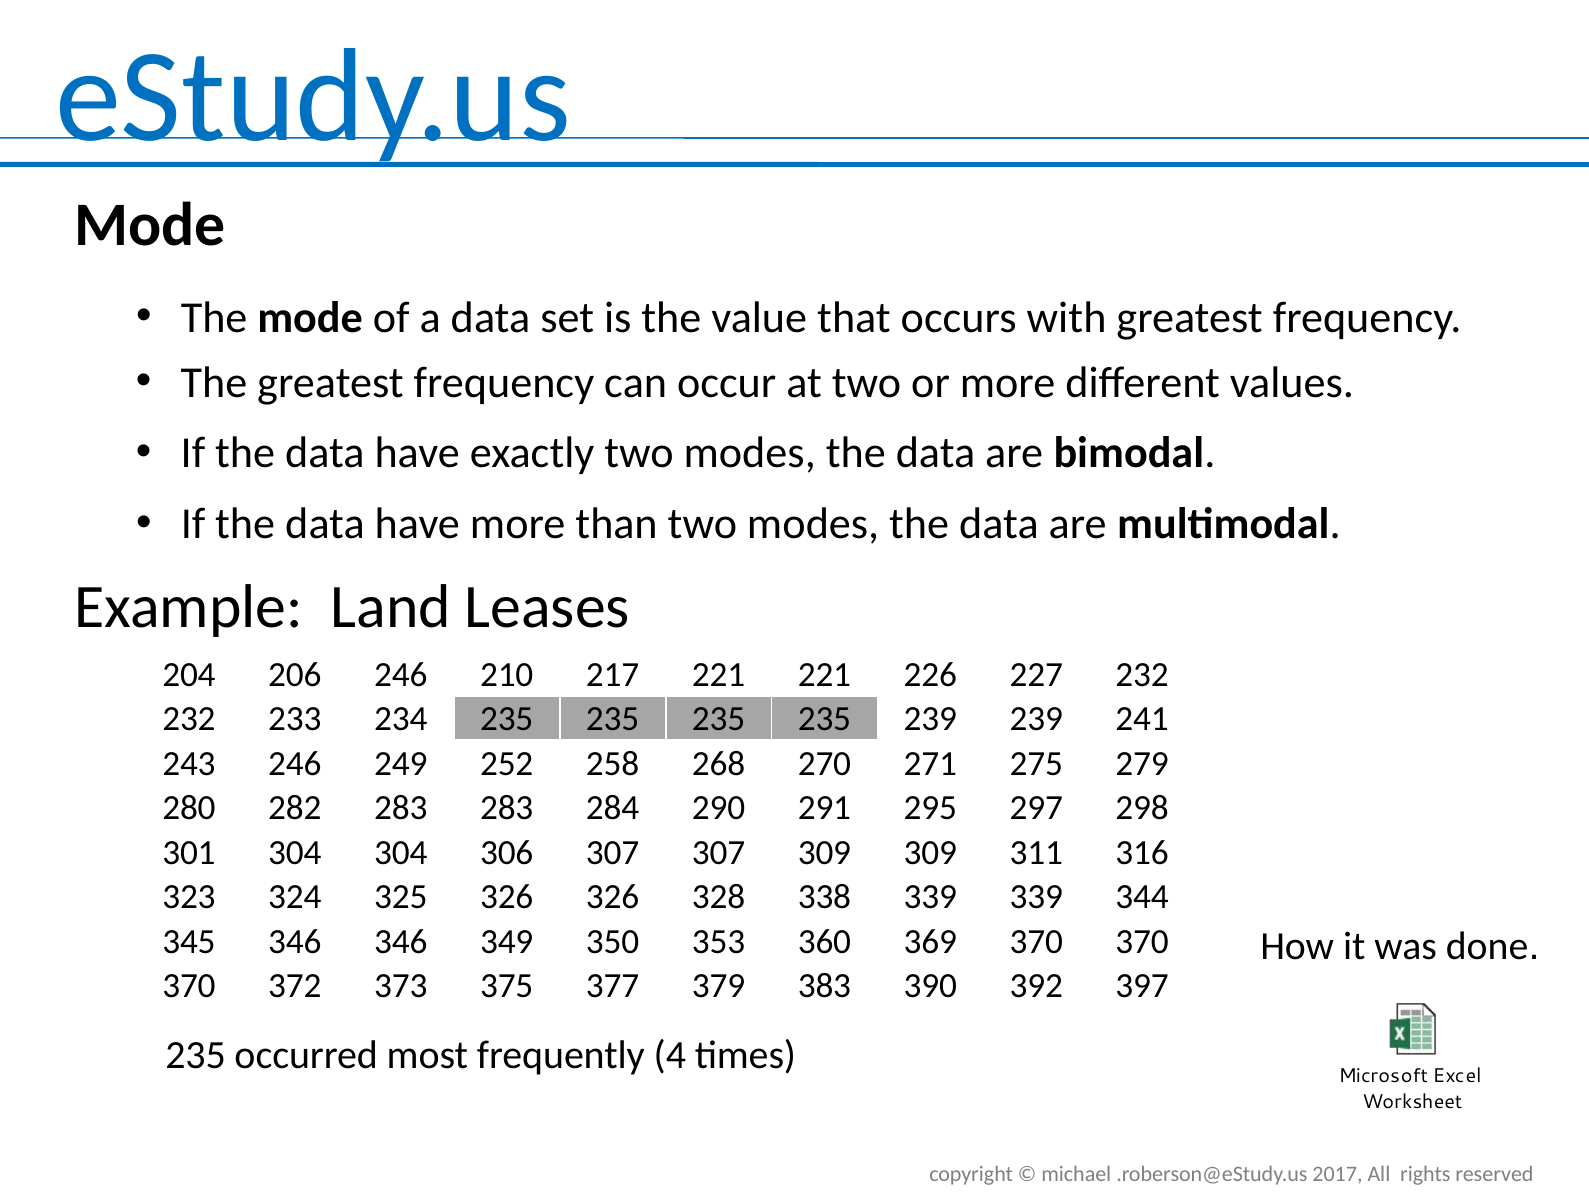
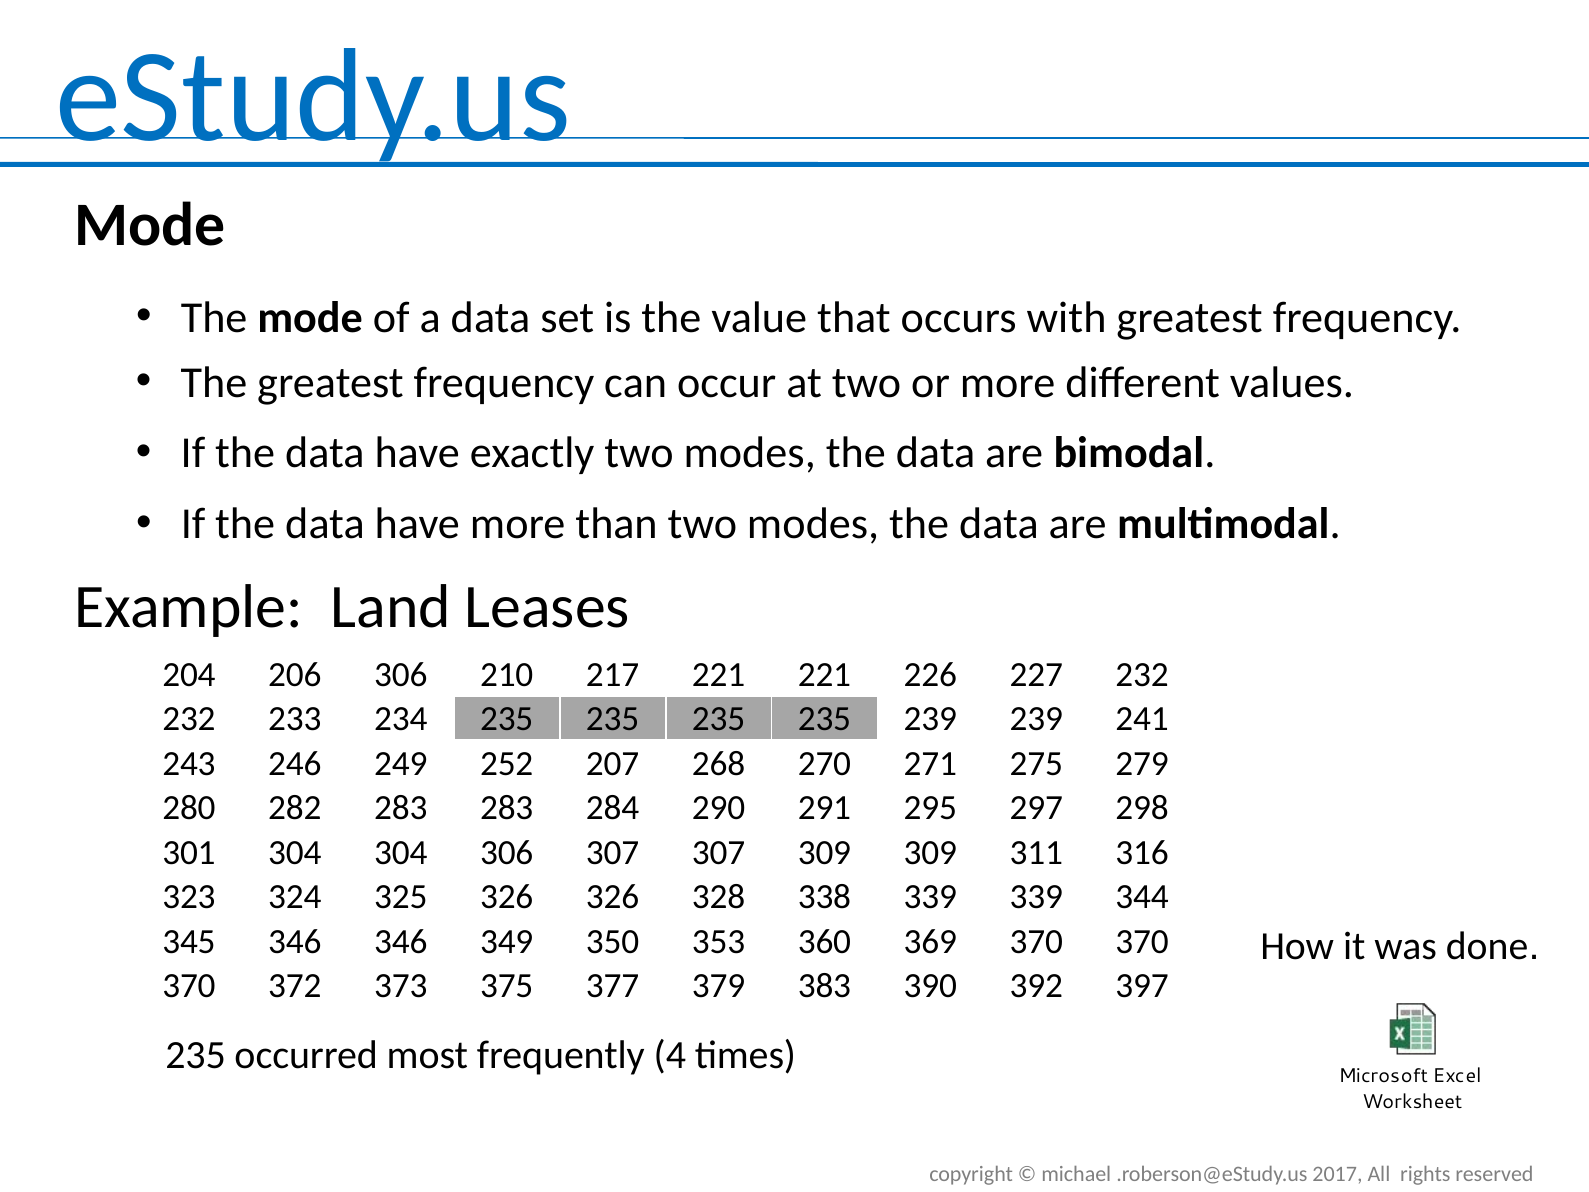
206 246: 246 -> 306 (401, 674)
258: 258 -> 207 (613, 763)
